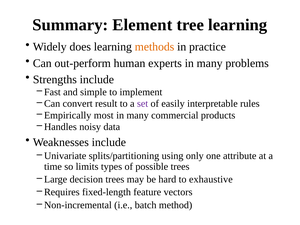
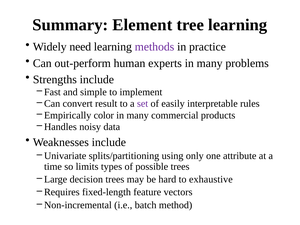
does: does -> need (80, 47)
methods colour: orange -> purple (155, 47)
most: most -> color (104, 115)
